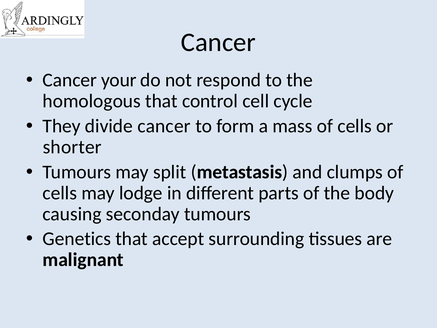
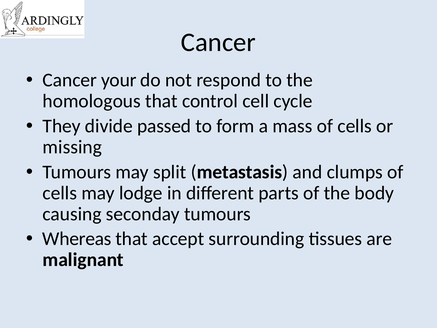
divide cancer: cancer -> passed (164, 126)
shorter: shorter -> missing (72, 147)
Genetics: Genetics -> Whereas (77, 239)
